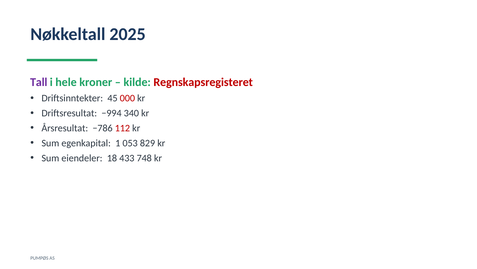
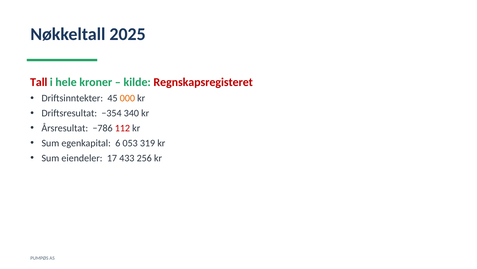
Tall colour: purple -> red (39, 82)
000 colour: red -> orange (127, 98)
−994: −994 -> −354 (112, 113)
1: 1 -> 6 (118, 143)
829: 829 -> 319 (147, 143)
18: 18 -> 17 (112, 158)
748: 748 -> 256 (144, 158)
